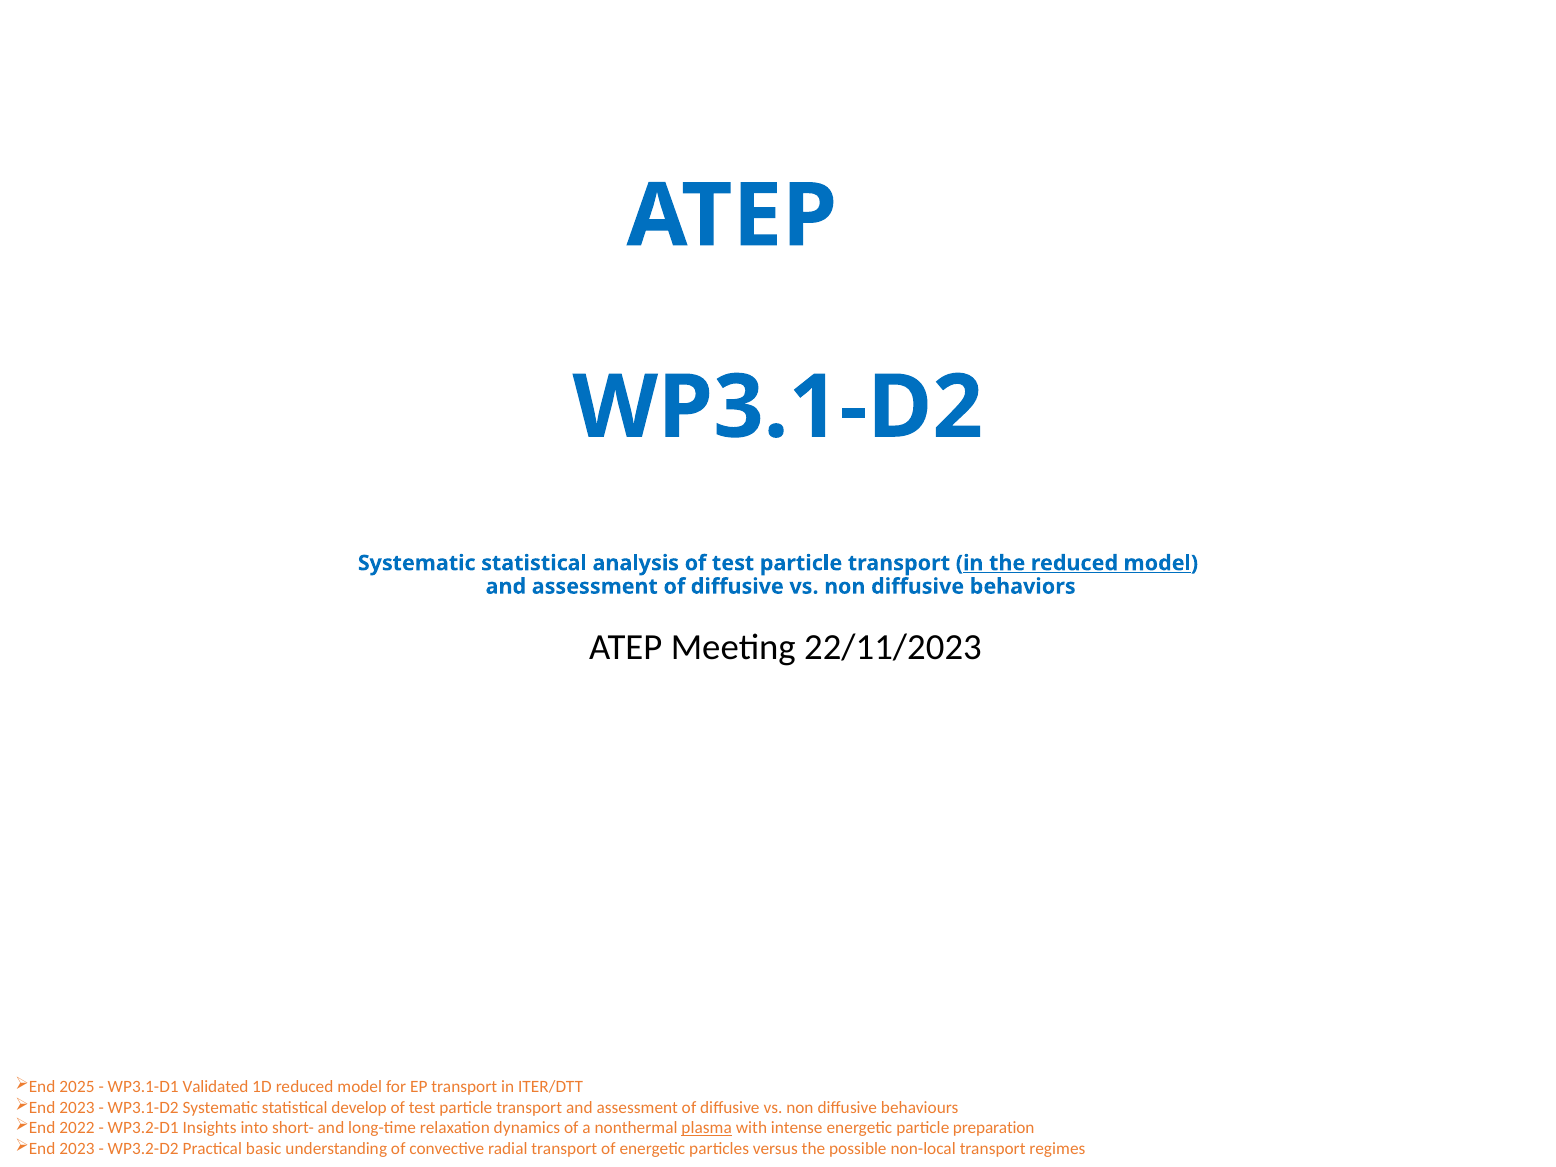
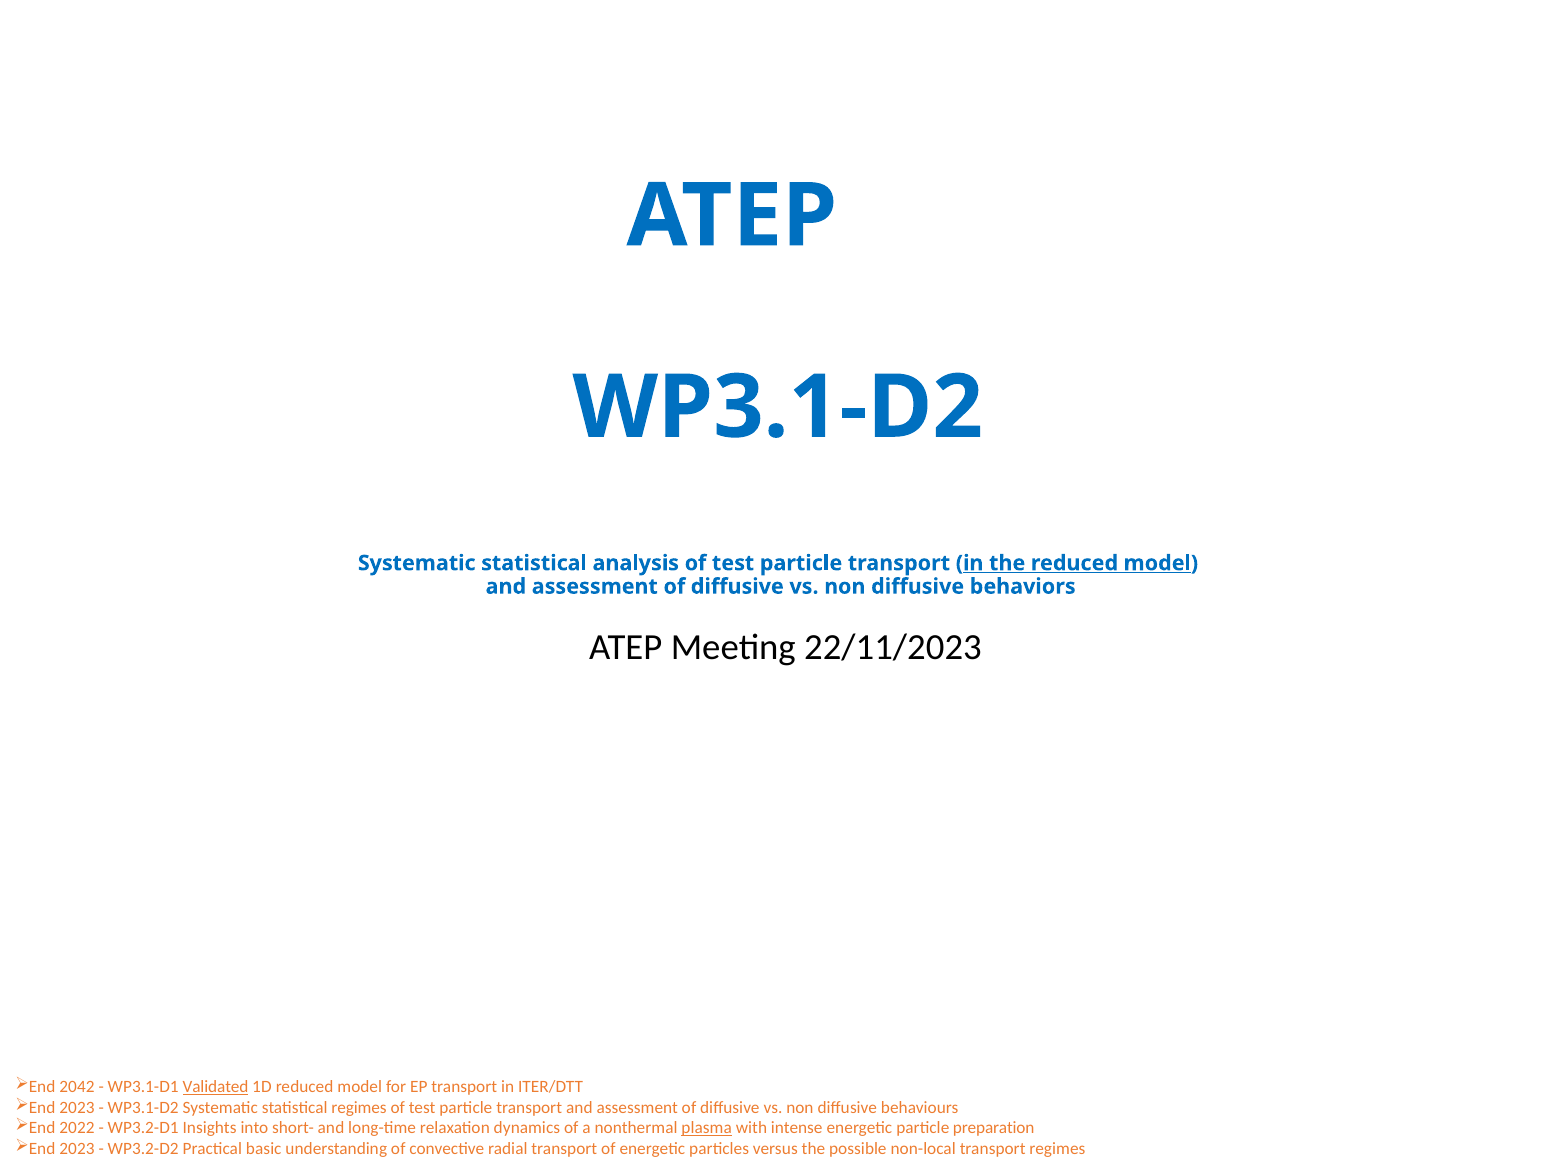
2025: 2025 -> 2042 (77, 1087)
Validated underline: none -> present (216, 1087)
statistical develop: develop -> regimes (359, 1107)
